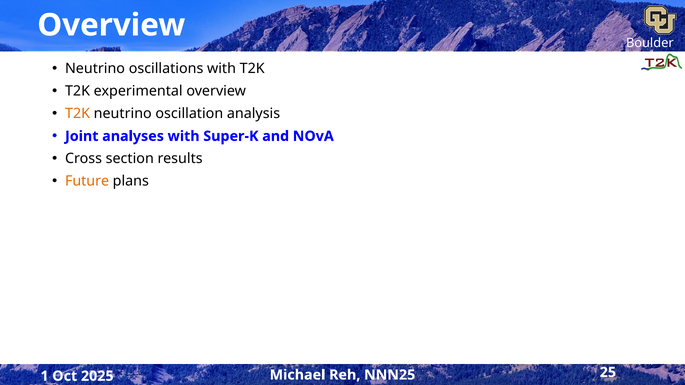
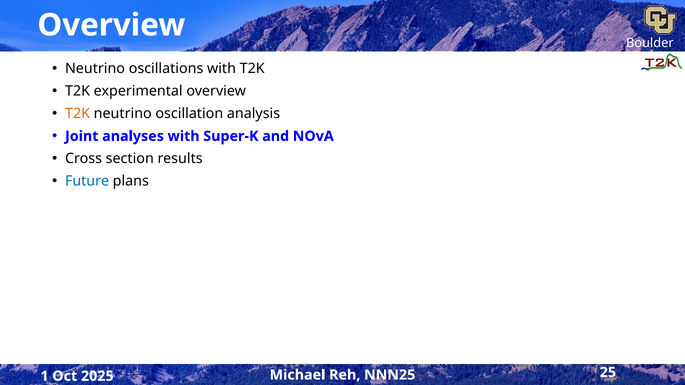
Future colour: orange -> blue (87, 181)
